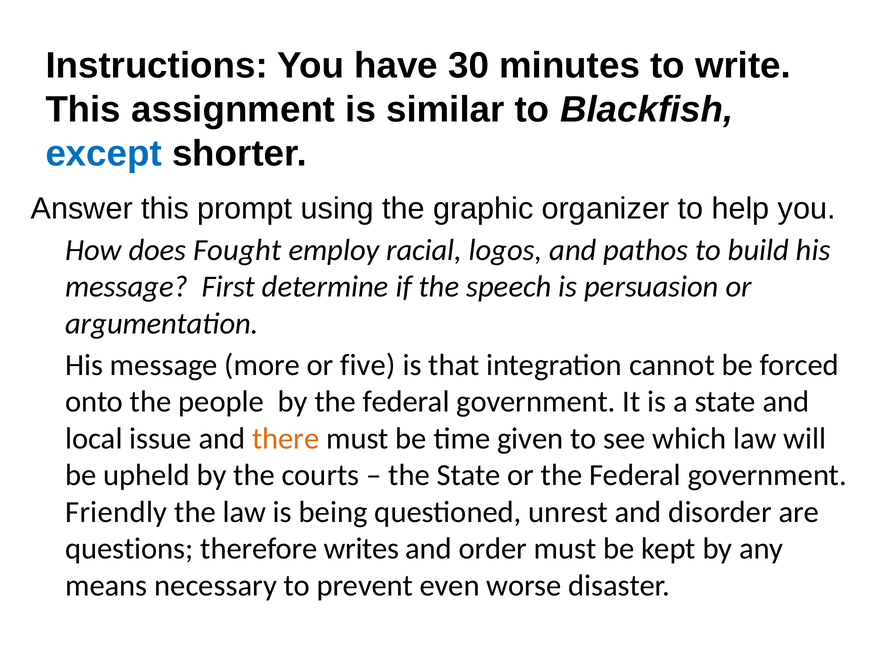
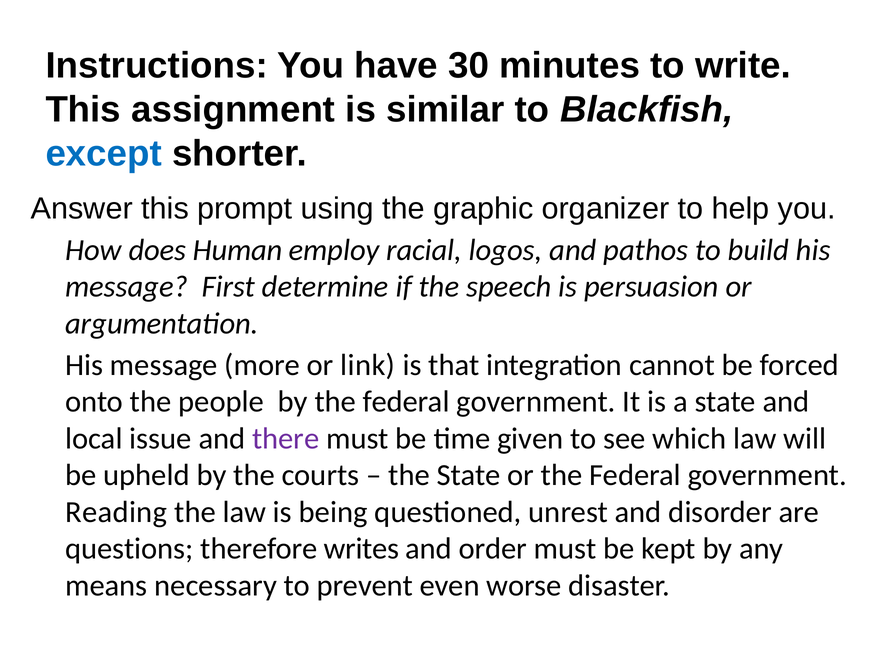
Fought: Fought -> Human (238, 250)
five: five -> link (368, 365)
there colour: orange -> purple (286, 439)
Friendly: Friendly -> Reading (116, 512)
